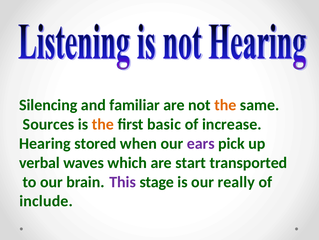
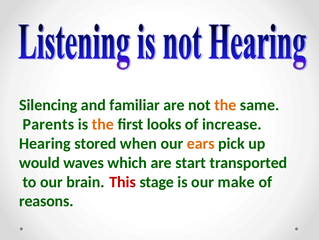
Sources: Sources -> Parents (48, 124)
basic: basic -> looks (164, 124)
ears colour: purple -> orange (201, 143)
verbal: verbal -> would (39, 162)
This colour: purple -> red (123, 181)
really: really -> make (236, 181)
include: include -> reasons (46, 201)
